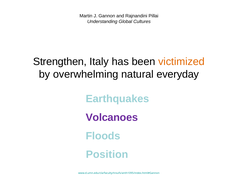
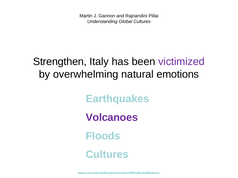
victimized colour: orange -> purple (181, 62)
everyday: everyday -> emotions (178, 75)
Position: Position -> Cultures (107, 155)
